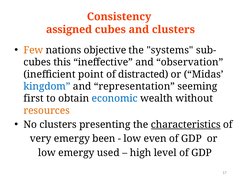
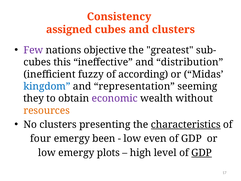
Few colour: orange -> purple (33, 50)
systems: systems -> greatest (170, 50)
observation: observation -> distribution (190, 62)
point: point -> fuzzy (91, 74)
distracted: distracted -> according (143, 74)
first: first -> they (34, 98)
economic colour: blue -> purple (115, 98)
very: very -> four (41, 138)
used: used -> plots (108, 153)
GDP underline: none -> present (202, 153)
